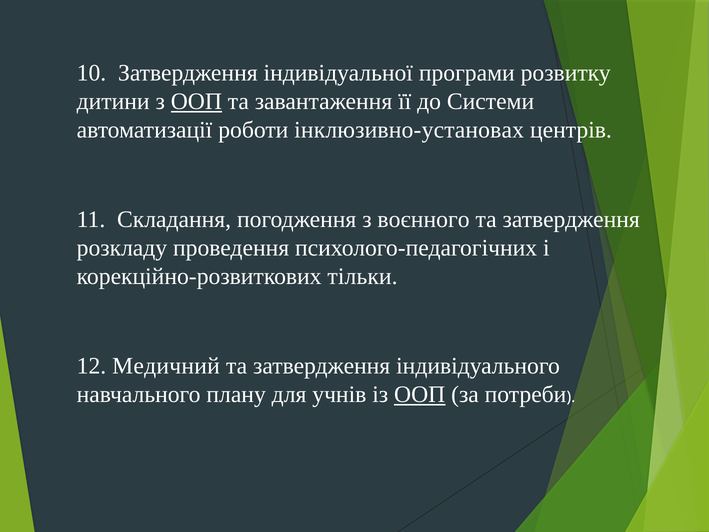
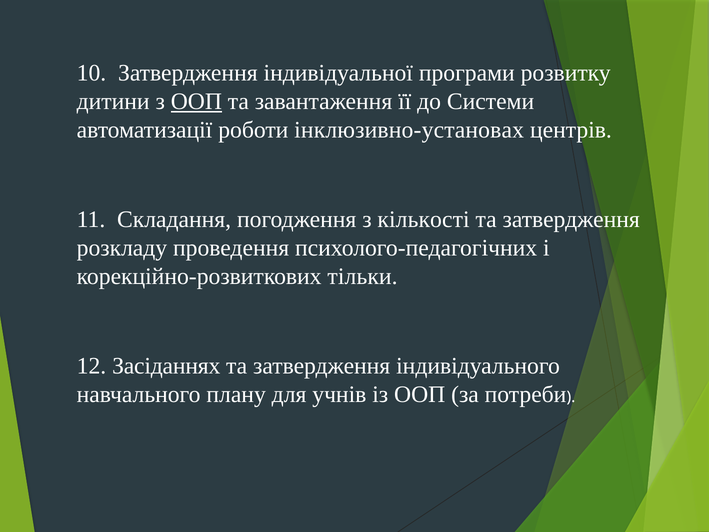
воєнного: воєнного -> кількості (424, 219)
Медичний: Медичний -> Засіданнях (166, 366)
ООП underline: present -> none (420, 394)
